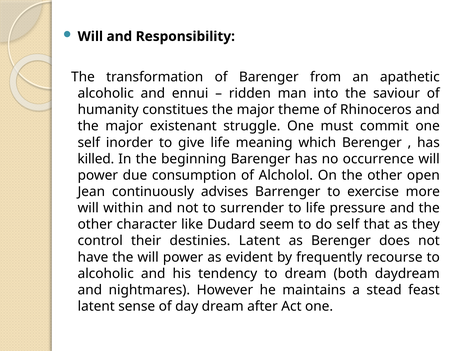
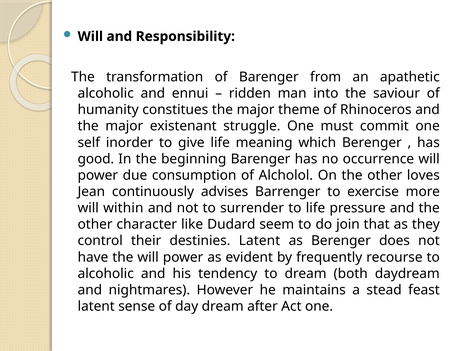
killed: killed -> good (96, 159)
open: open -> loves (423, 175)
do self: self -> join (348, 224)
